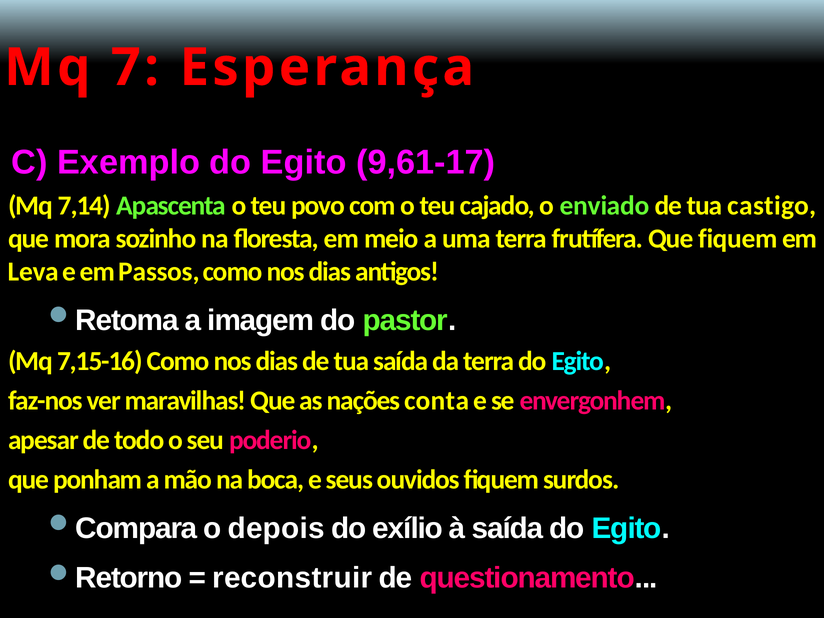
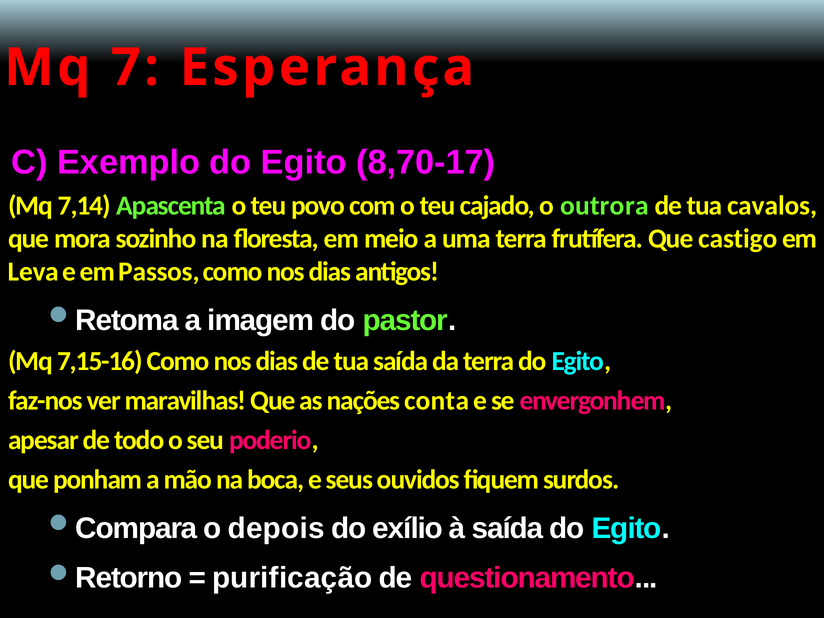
9,61-17: 9,61-17 -> 8,70-17 (426, 162)
enviado: enviado -> outrora (604, 206)
castigo: castigo -> cavalos (772, 206)
Que fiquem: fiquem -> castigo (738, 239)
reconstruir: reconstruir -> purificação (292, 578)
